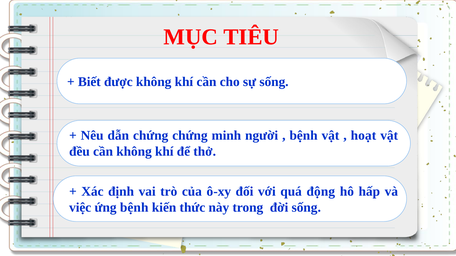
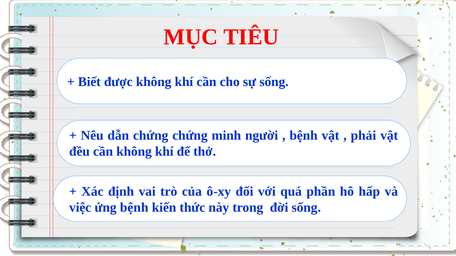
hoạt: hoạt -> phải (363, 136)
động: động -> phần (321, 192)
